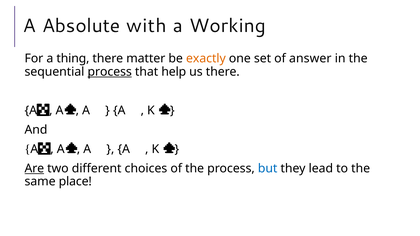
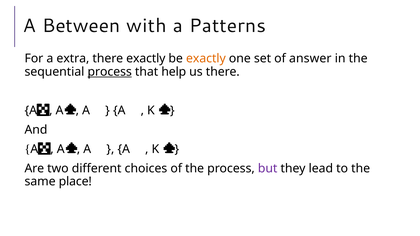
Absolute: Absolute -> Between (81, 26)
Working: Working -> Patterns (228, 26)
thing: thing -> extra (73, 59)
there matter: matter -> exactly (146, 59)
Are underline: present -> none (34, 169)
but colour: blue -> purple (268, 169)
